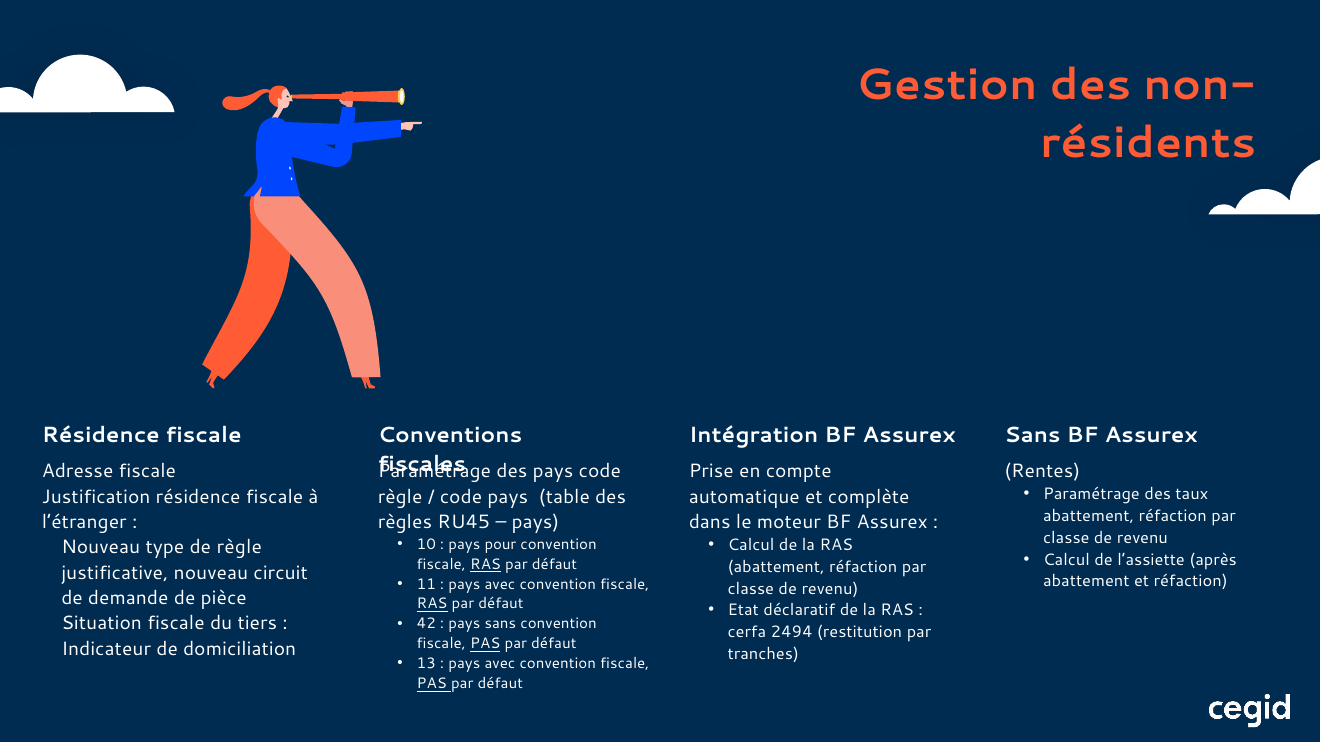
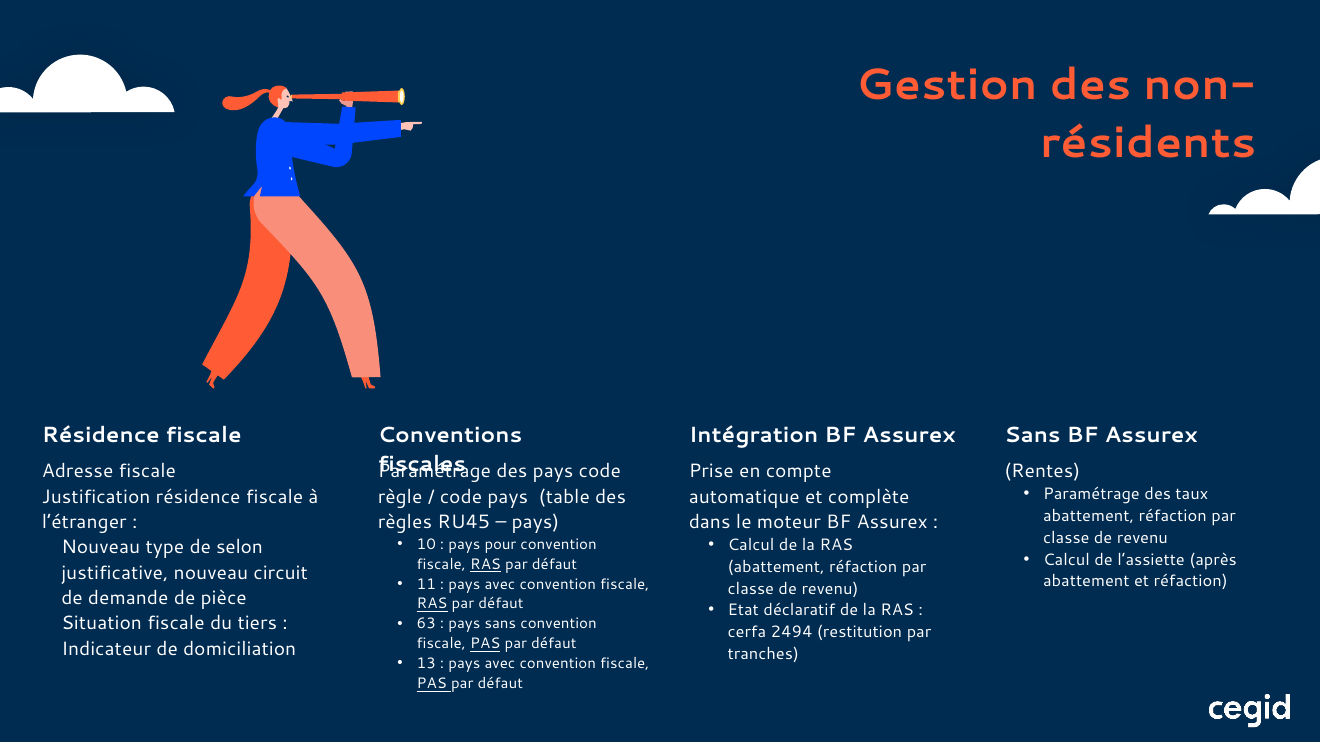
de règle: règle -> selon (240, 548)
42: 42 -> 63 (426, 624)
